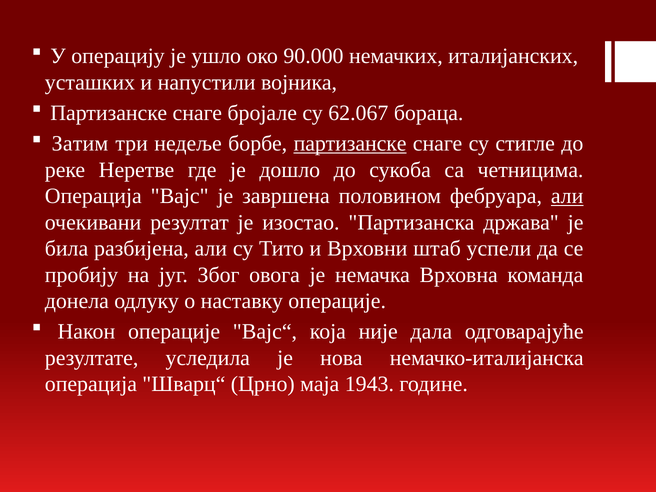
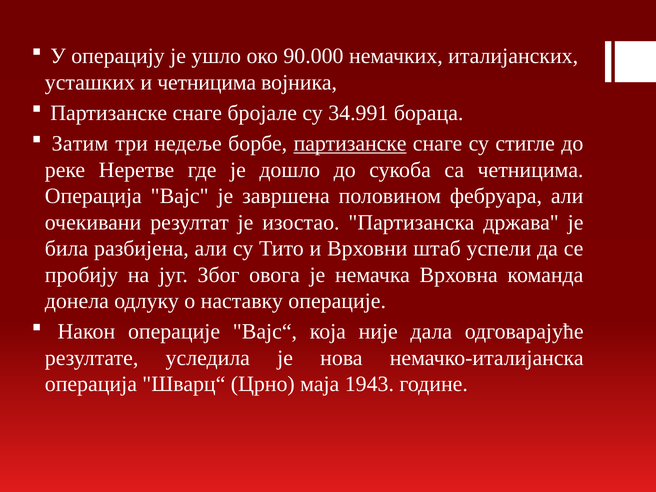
и напустили: напустили -> четницима (207, 82)
62.067: 62.067 -> 34.991 (358, 113)
али underline: present -> none (567, 196)
